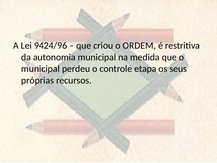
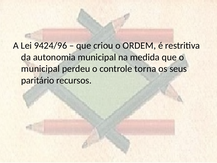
etapa: etapa -> torna (145, 69)
próprias: próprias -> paritário (38, 80)
